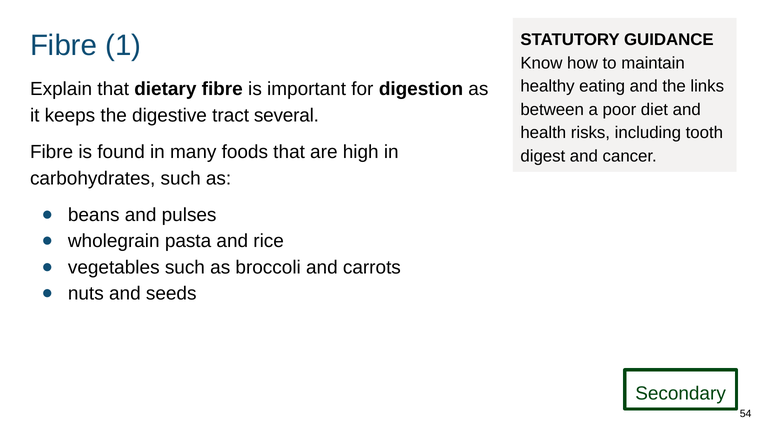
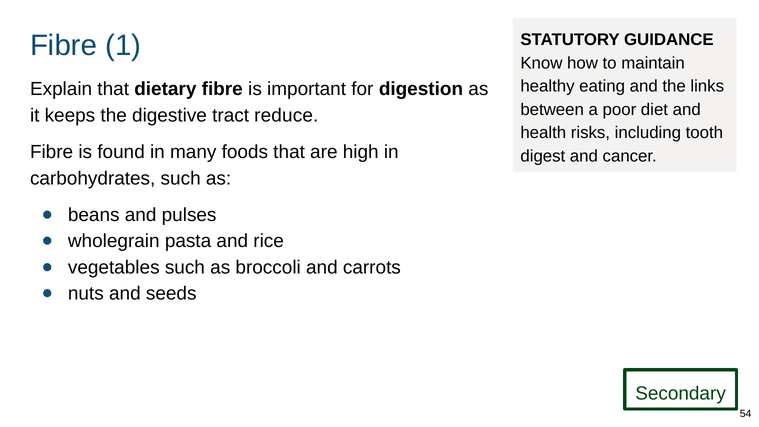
several: several -> reduce (286, 115)
